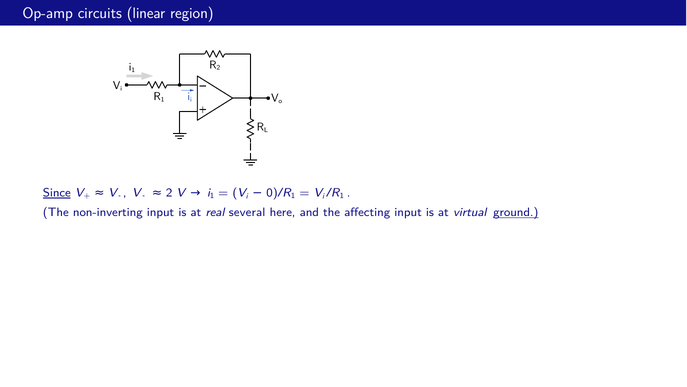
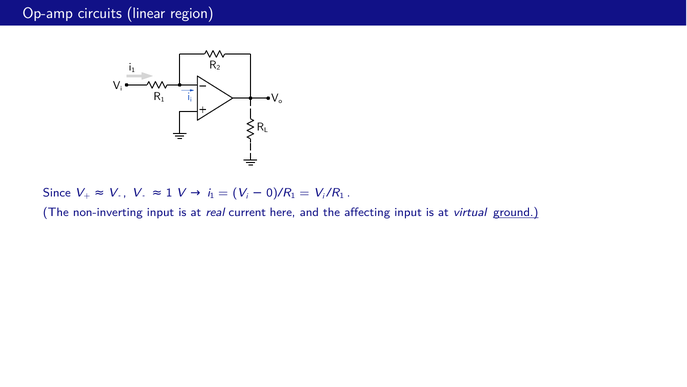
Since underline: present -> none (57, 193)
2: 2 -> 1 (169, 193)
several: several -> current (247, 212)
